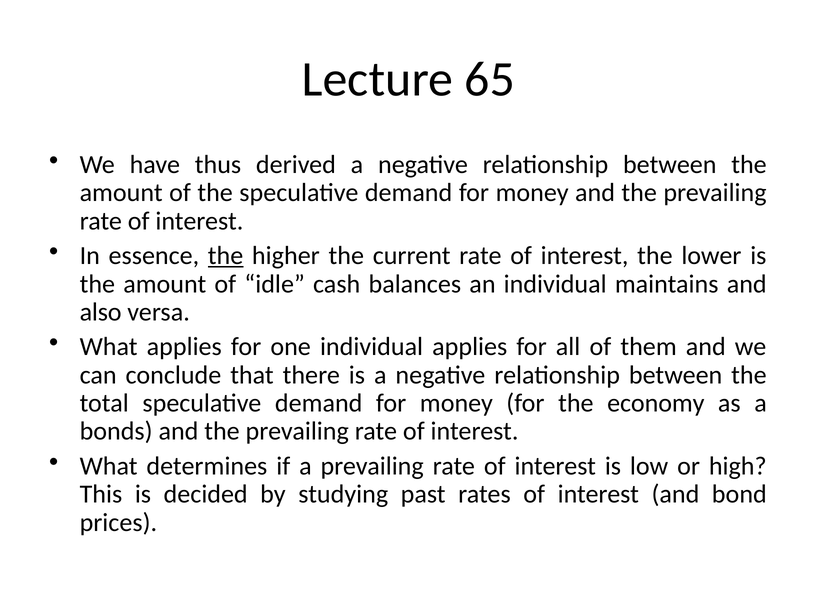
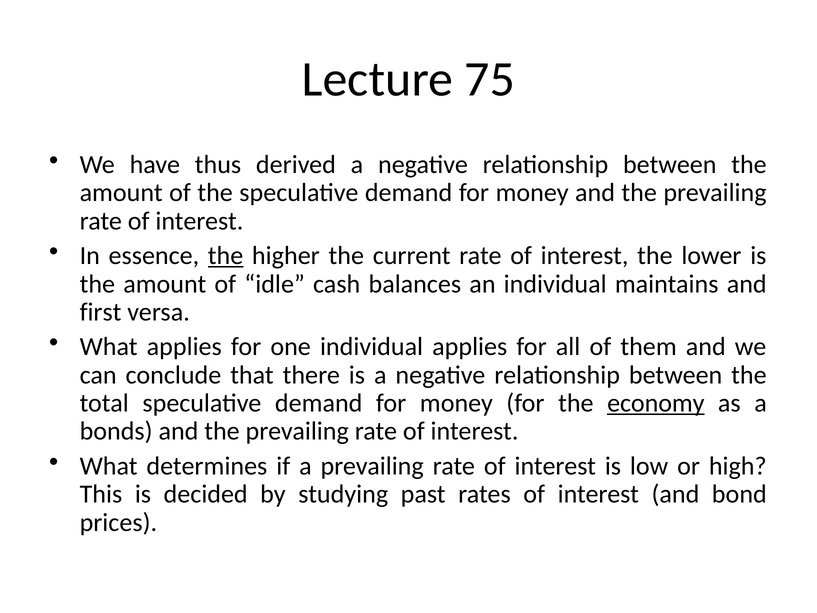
65: 65 -> 75 (490, 79)
also: also -> first (101, 312)
economy underline: none -> present (656, 403)
